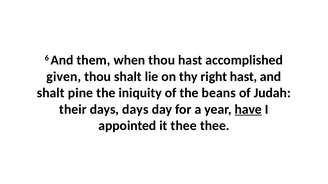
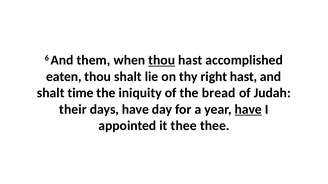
thou underline: none -> present (162, 60)
given: given -> eaten (64, 77)
pine: pine -> time (81, 93)
beans: beans -> bread (219, 93)
days days: days -> have (135, 110)
